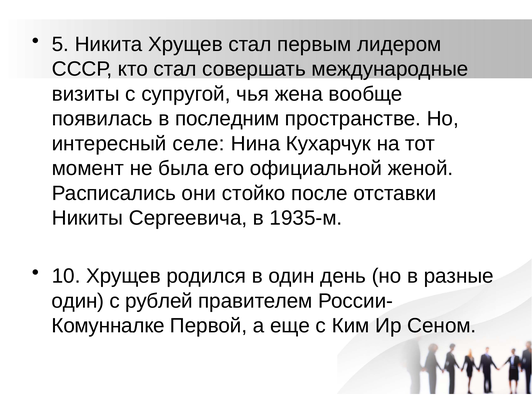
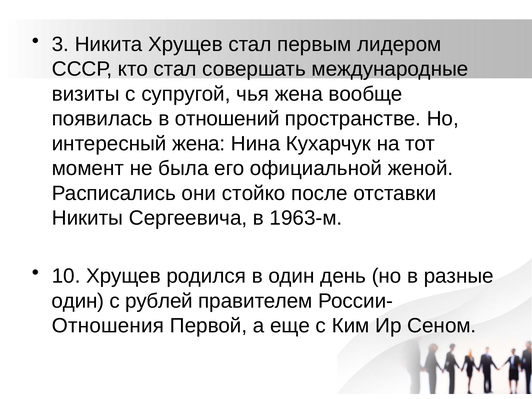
5: 5 -> 3 (60, 44)
последним: последним -> отношений (227, 119)
интересный селе: селе -> жена (199, 144)
1935-м: 1935-м -> 1963-м (306, 218)
Комунналке: Комунналке -> Отношения (108, 326)
